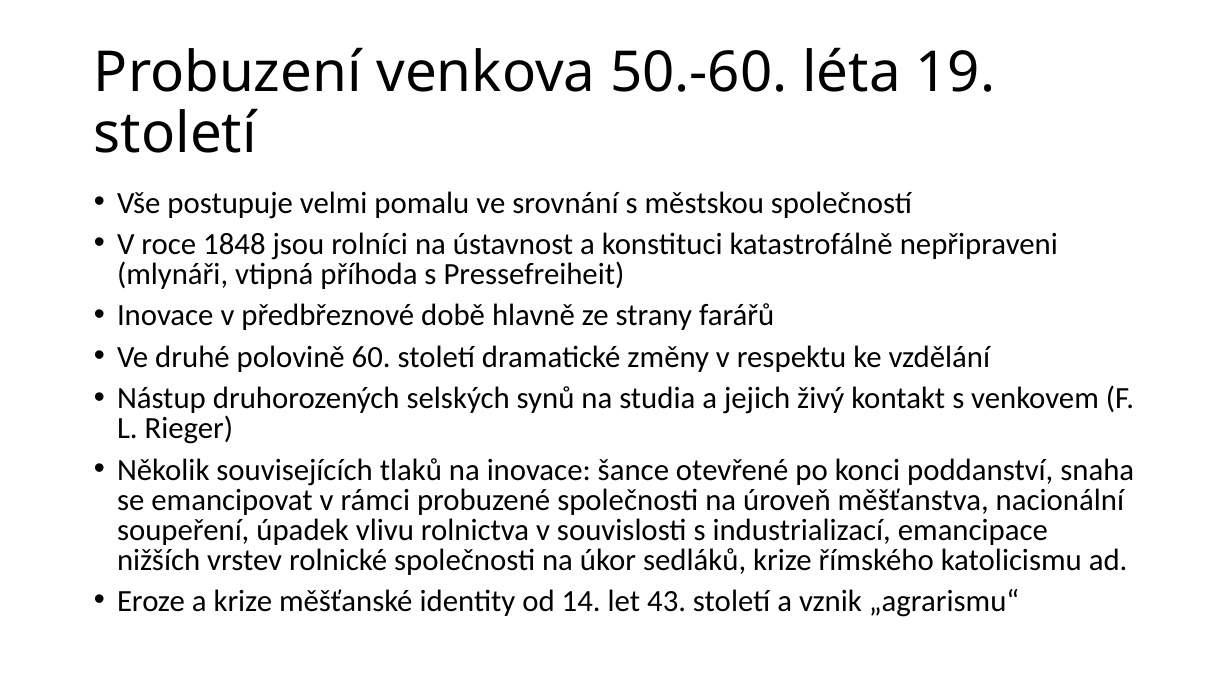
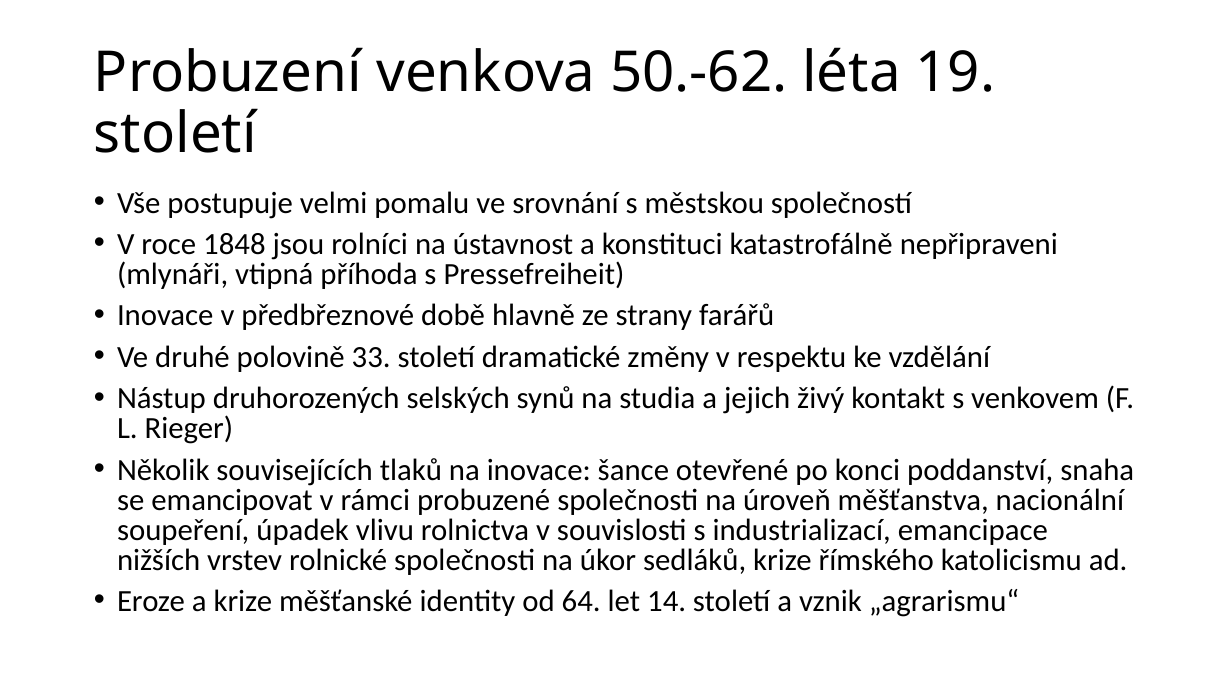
50.-60: 50.-60 -> 50.-62 (699, 73)
60: 60 -> 33 (371, 357)
14: 14 -> 64 (581, 601)
43: 43 -> 14 (667, 601)
